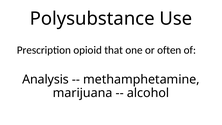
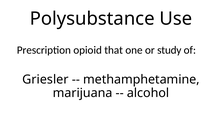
often: often -> study (169, 50)
Analysis: Analysis -> Griesler (45, 79)
